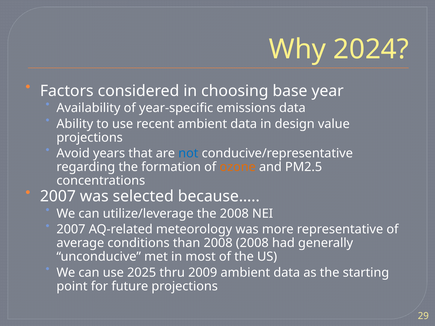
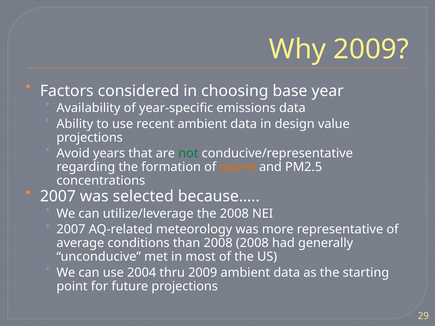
Why 2024: 2024 -> 2009 (371, 50)
not colour: blue -> green (188, 153)
2025: 2025 -> 2004 (142, 273)
